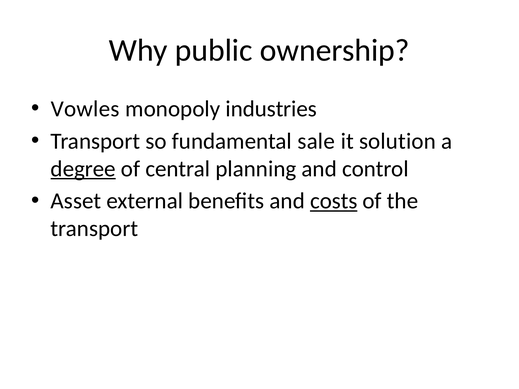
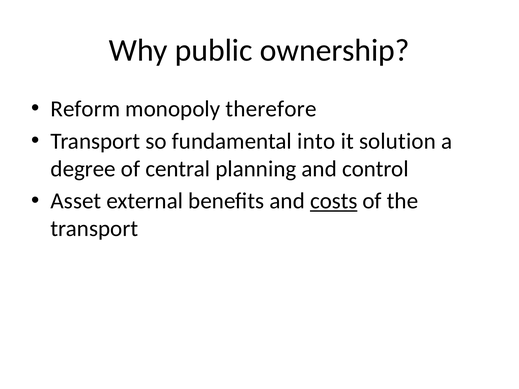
Vowles: Vowles -> Reform (85, 109)
industries: industries -> therefore (271, 109)
sale: sale -> into (316, 141)
degree underline: present -> none (83, 169)
